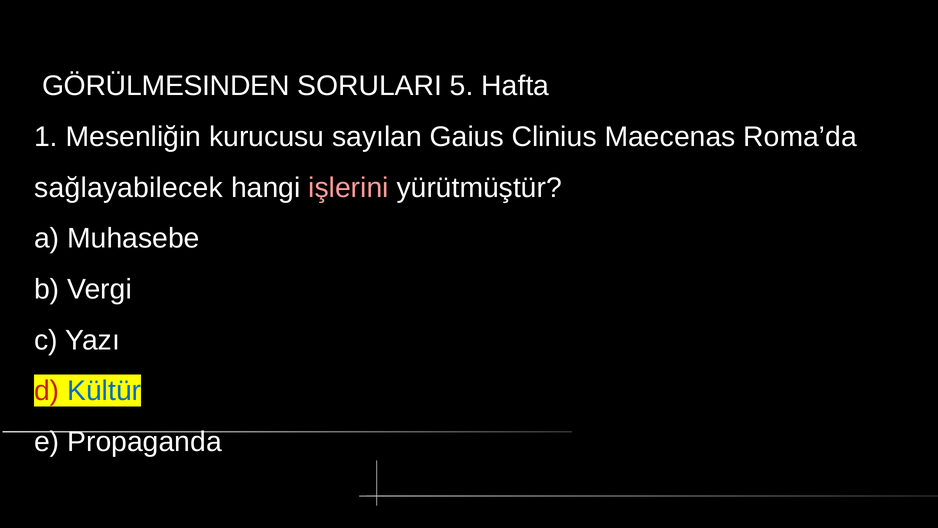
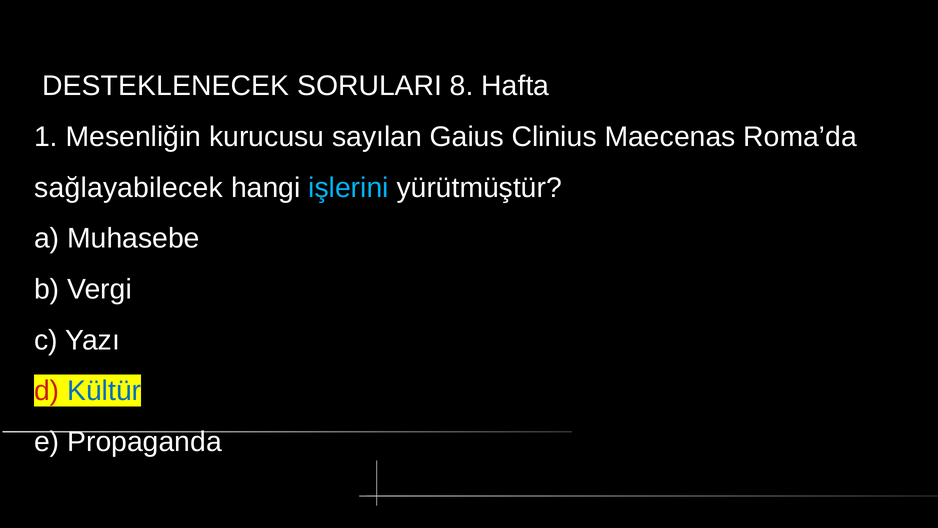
GÖRÜLMESINDEN: GÖRÜLMESINDEN -> DESTEKLENECEK (166, 86)
5: 5 -> 8 (462, 86)
işlerini colour: pink -> light blue (348, 188)
